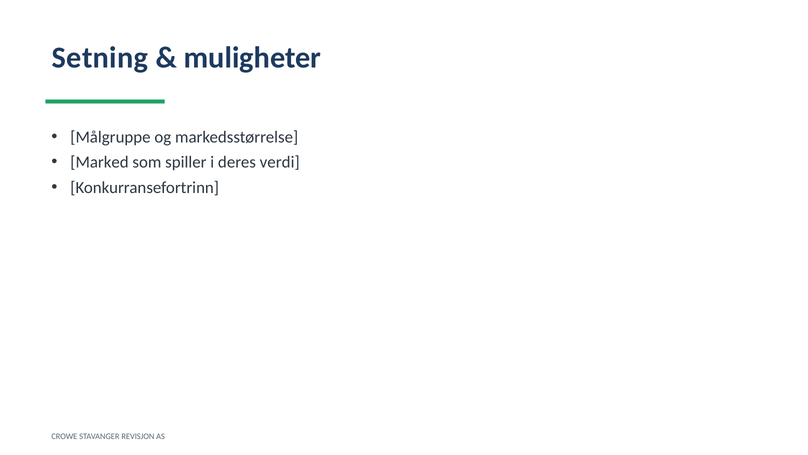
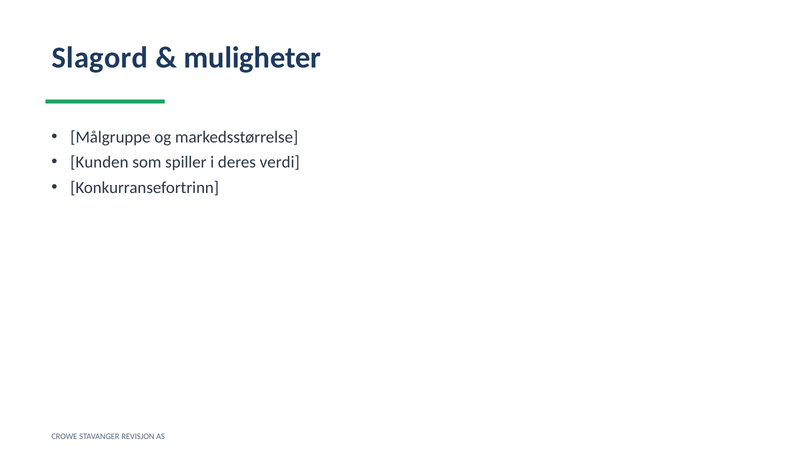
Setning: Setning -> Slagord (100, 58)
Marked: Marked -> Kunden (99, 162)
